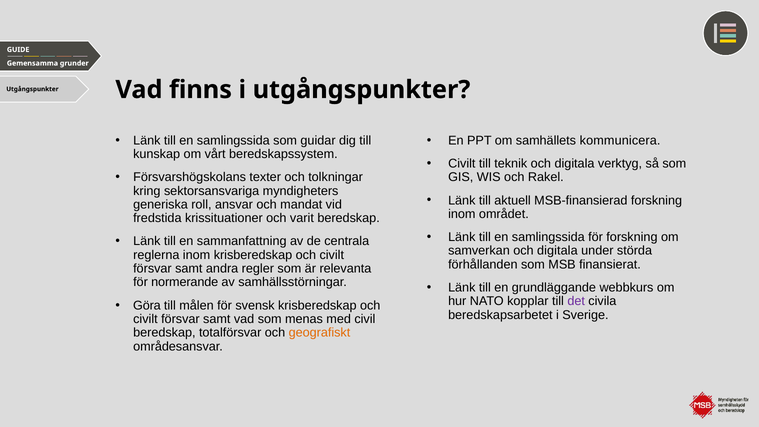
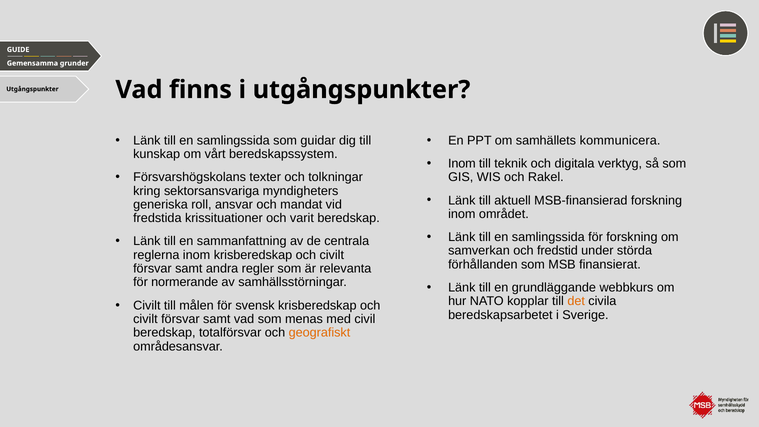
Civilt: Civilt -> Inom (462, 164)
samverkan och digitala: digitala -> fredstid (557, 251)
det colour: purple -> orange (576, 301)
Göra: Göra -> Civilt (147, 305)
